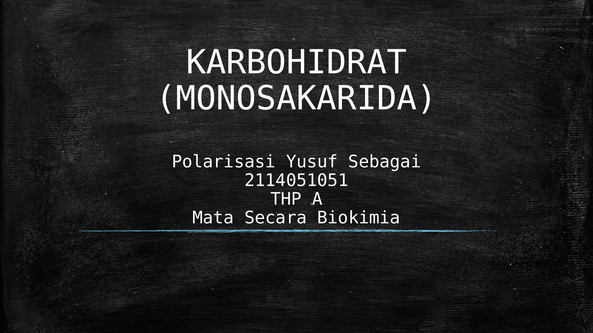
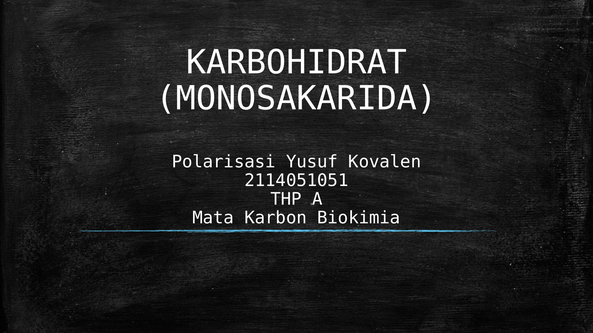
Sebagai: Sebagai -> Kovalen (385, 162)
Secara: Secara -> Karbon (276, 218)
